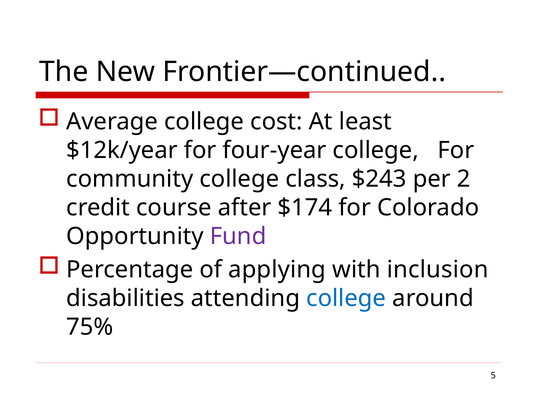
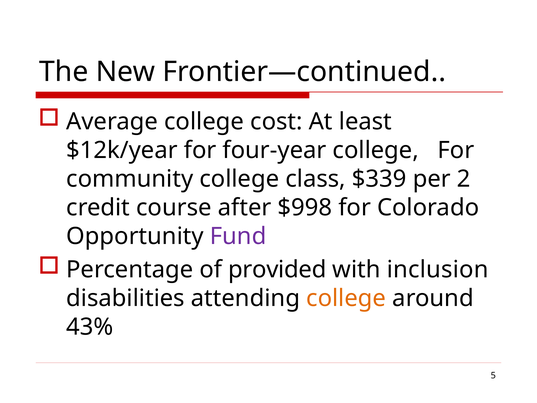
$243: $243 -> $339 (379, 179)
$174: $174 -> $998 (305, 208)
applying: applying -> provided (277, 270)
college colour: blue -> orange (346, 298)
75%: 75% -> 43% (90, 327)
